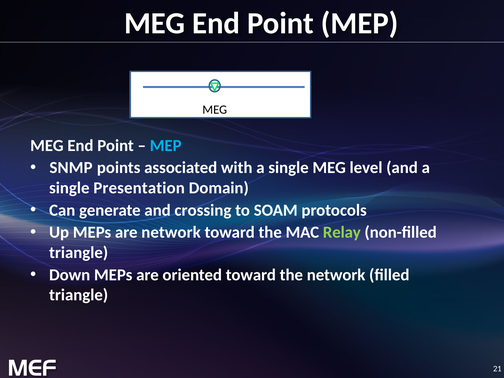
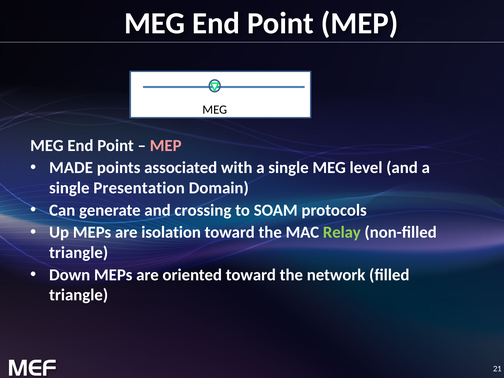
MEP colour: light blue -> pink (166, 145)
SNMP: SNMP -> MADE (71, 168)
are network: network -> isolation (171, 232)
